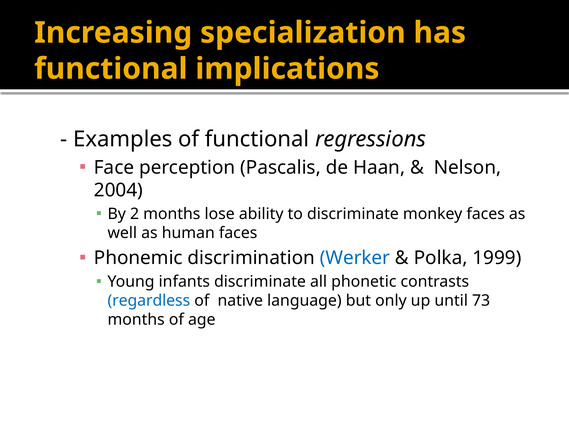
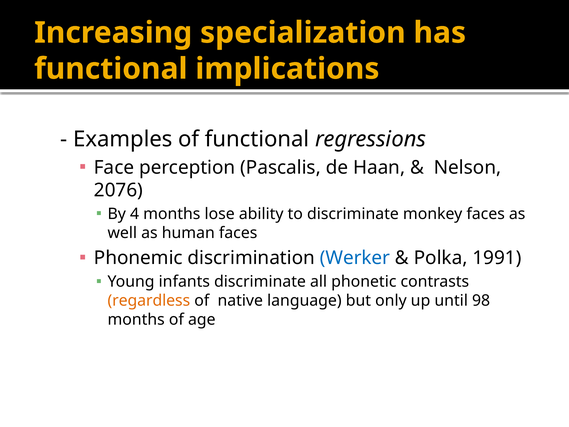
2004: 2004 -> 2076 (118, 190)
2: 2 -> 4 (135, 214)
1999: 1999 -> 1991 (497, 258)
regardless colour: blue -> orange (149, 300)
73: 73 -> 98 (481, 300)
